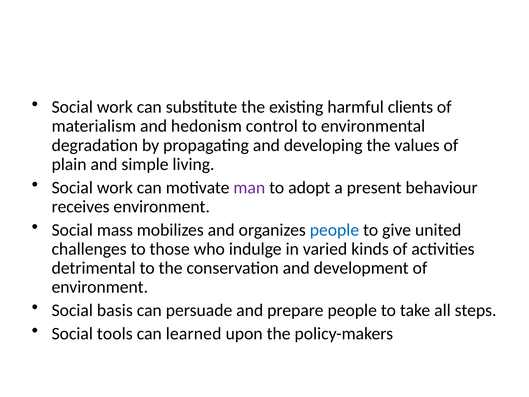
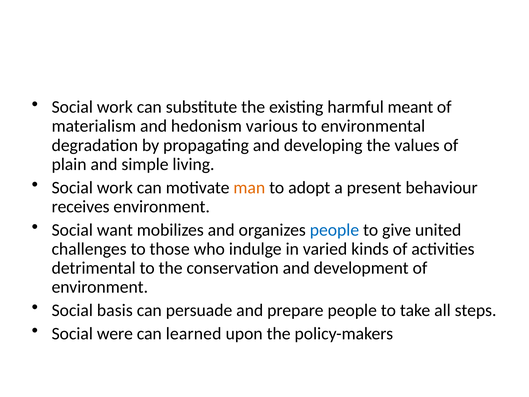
clients: clients -> meant (410, 107)
control: control -> various (272, 126)
man colour: purple -> orange (249, 187)
mass: mass -> want (115, 230)
tools: tools -> were (115, 333)
